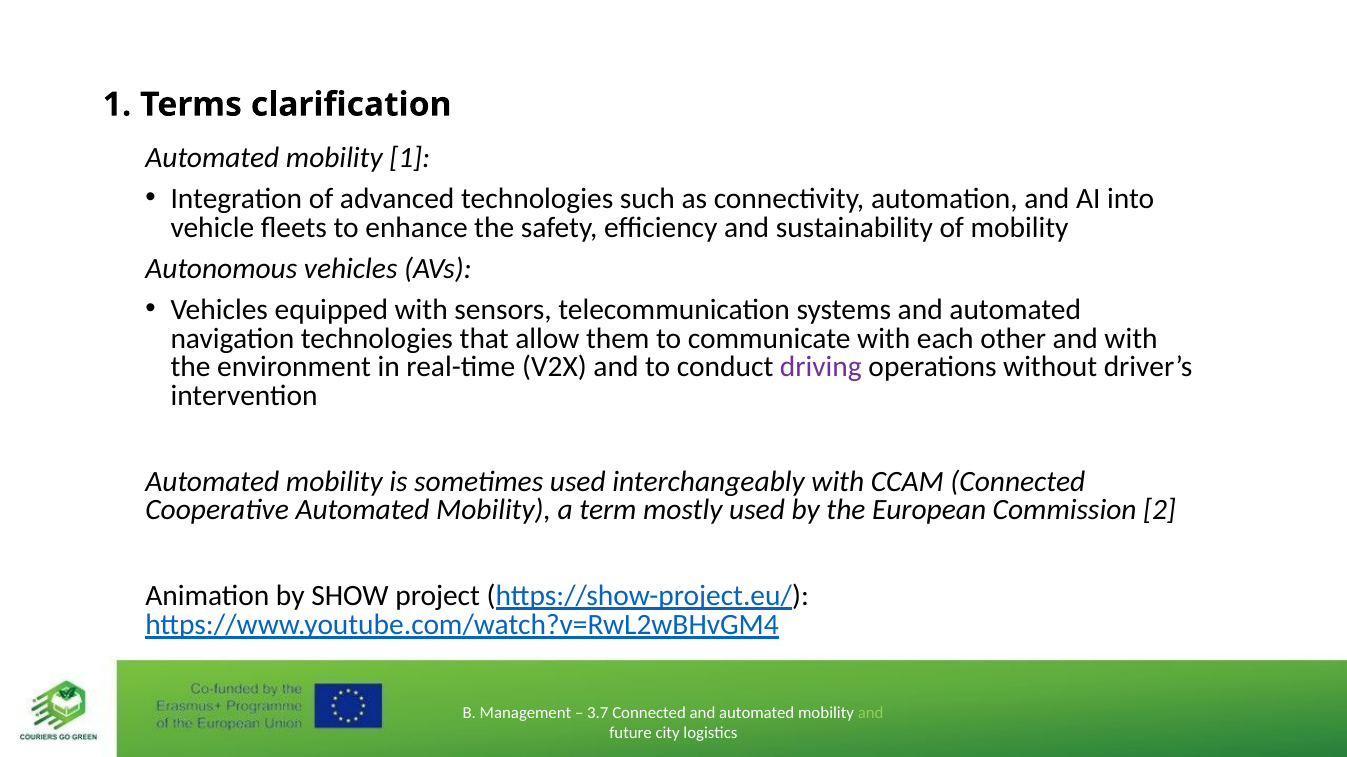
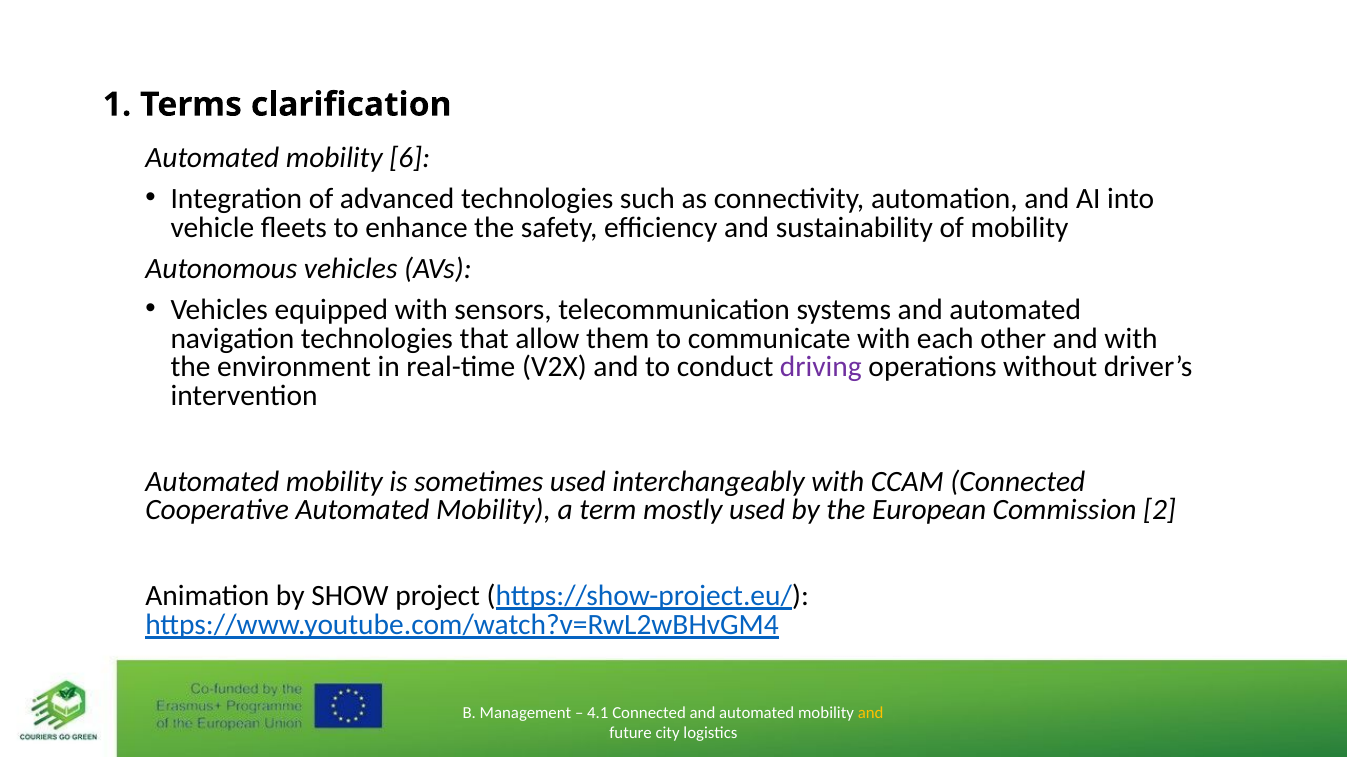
mobility 1: 1 -> 6 (410, 158)
3.7: 3.7 -> 4.1 (598, 713)
and colour: light green -> yellow (871, 713)
